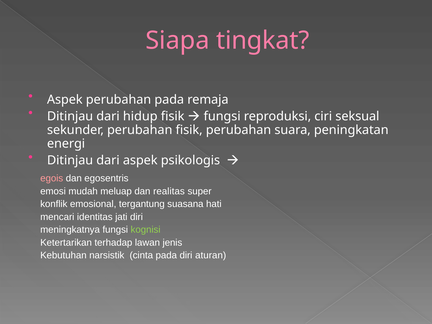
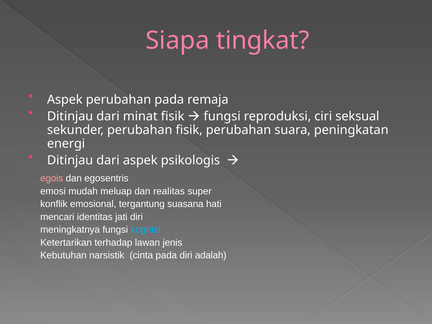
hidup: hidup -> minat (140, 116)
kognisi colour: light green -> light blue (146, 230)
aturan: aturan -> adalah (211, 255)
